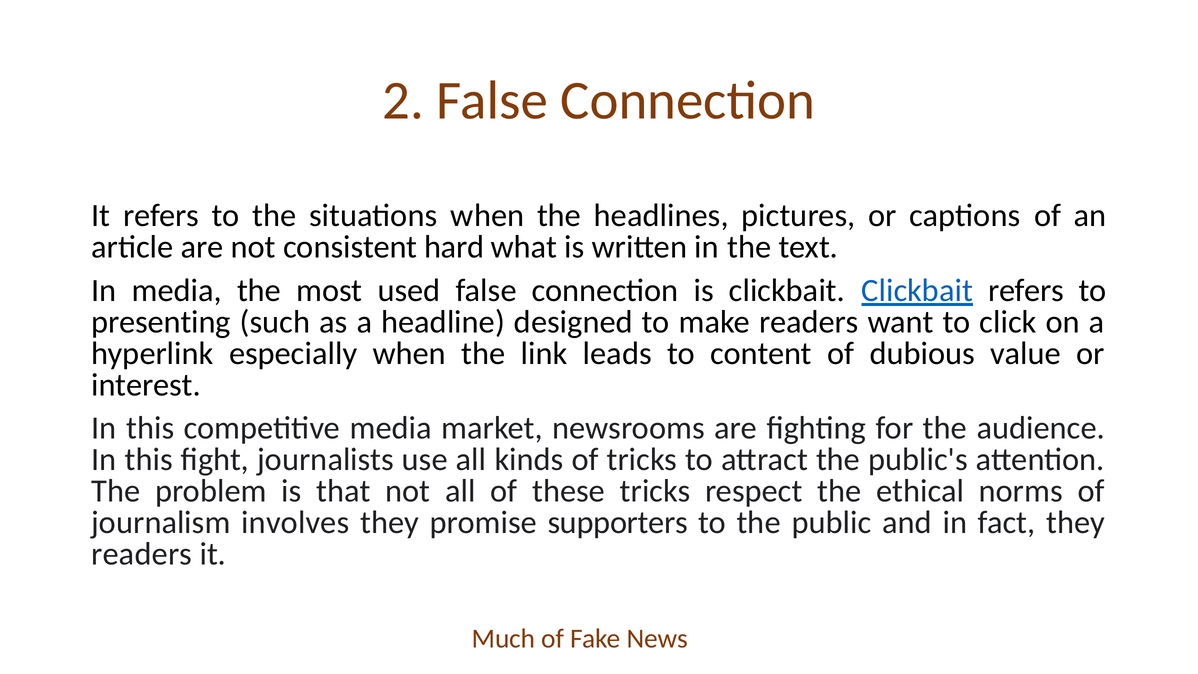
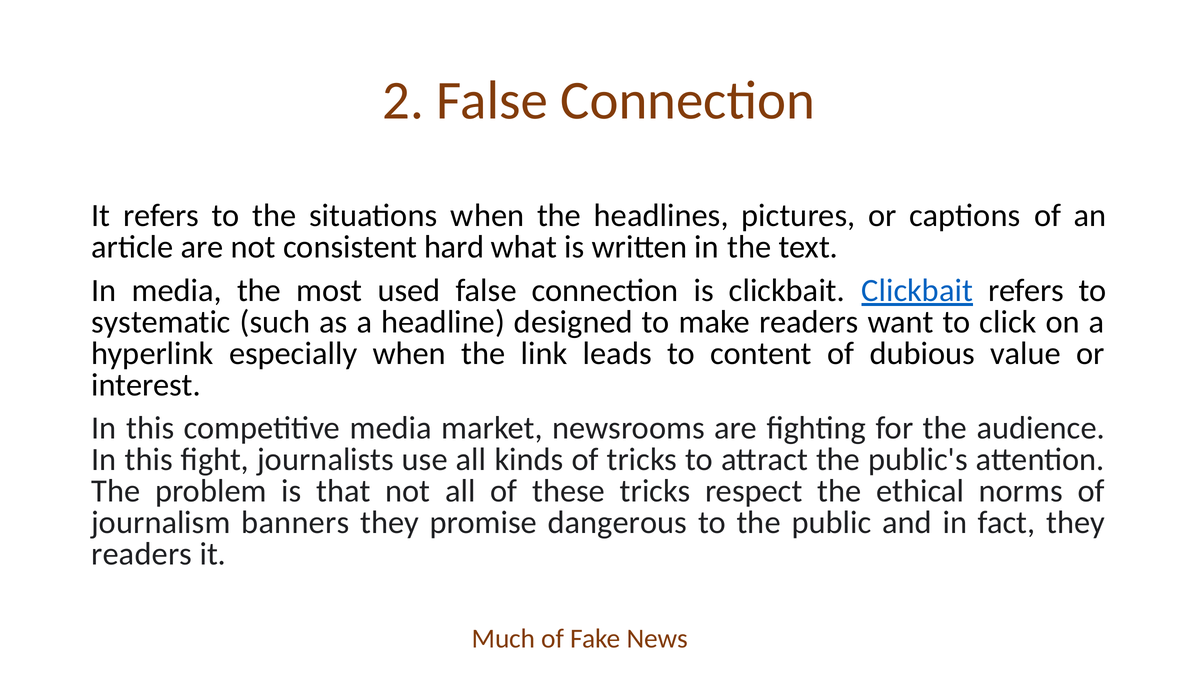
presenting: presenting -> systematic (161, 322)
involves: involves -> banners (295, 522)
supporters: supporters -> dangerous (617, 522)
